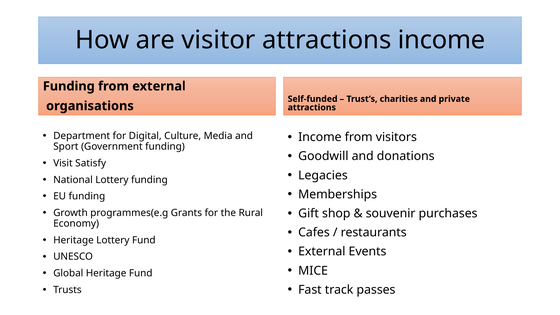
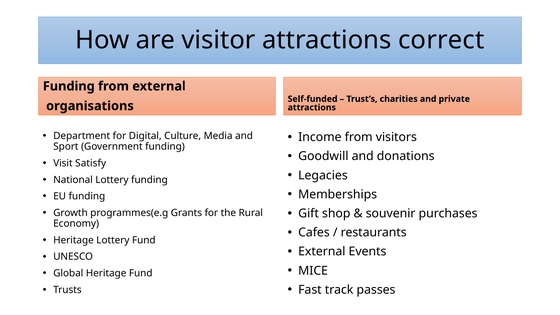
attractions income: income -> correct (441, 40)
